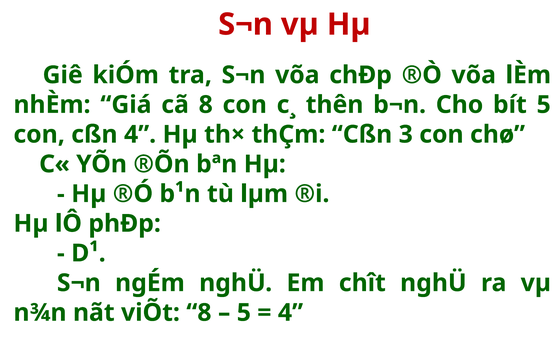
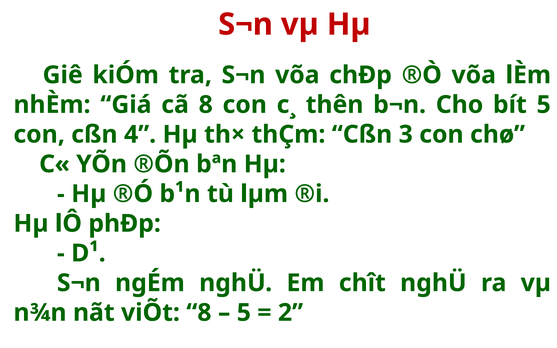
4: 4 -> 2 (291, 313)
